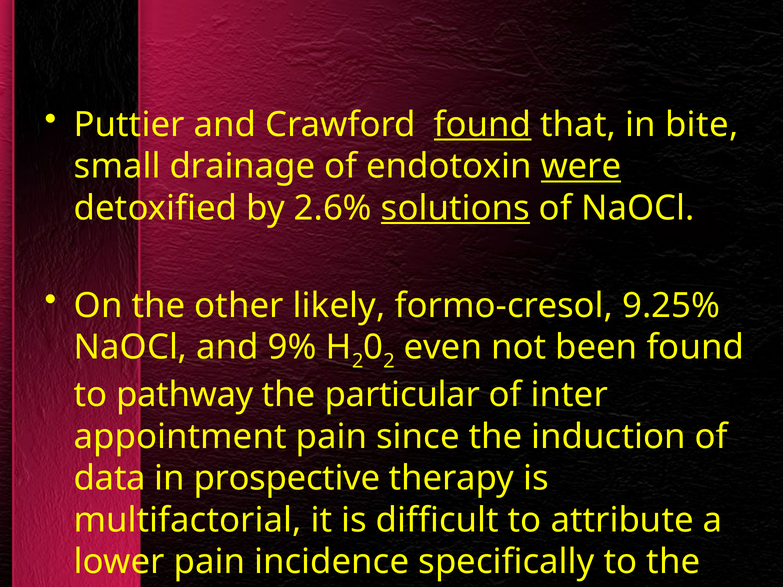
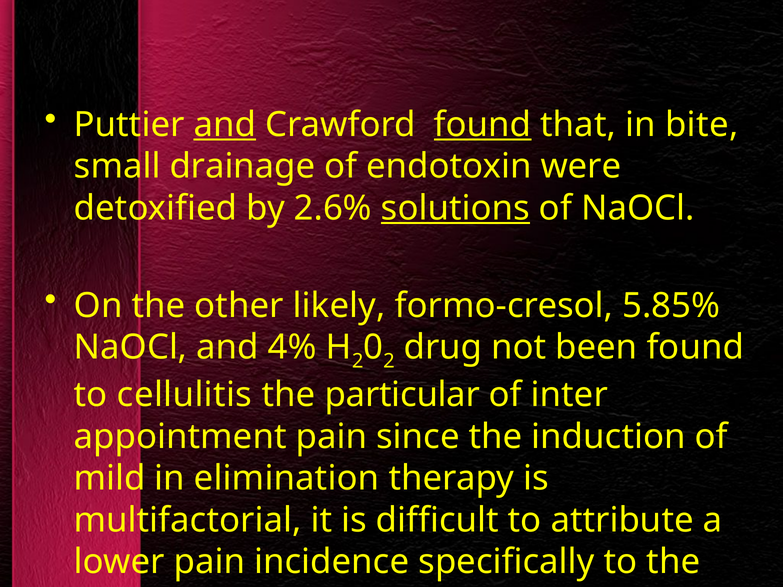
and underline: none -> present (225, 125)
were underline: present -> none (581, 166)
9.25%: 9.25% -> 5.85% (671, 306)
9%: 9% -> 4% (292, 347)
even: even -> drug (443, 347)
pathway: pathway -> cellulitis (185, 395)
data: data -> mild (110, 479)
prospective: prospective -> elimination (287, 479)
